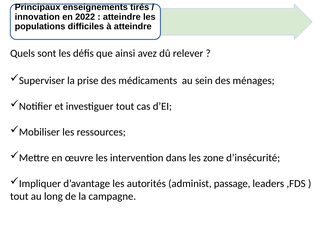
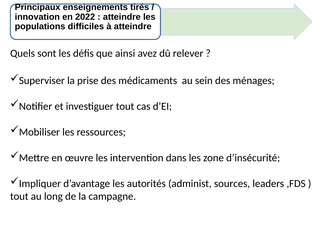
passage: passage -> sources (232, 183)
